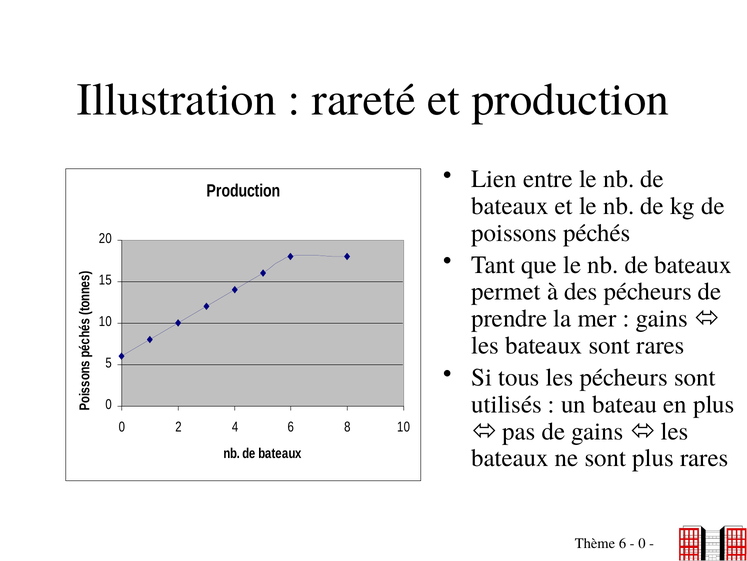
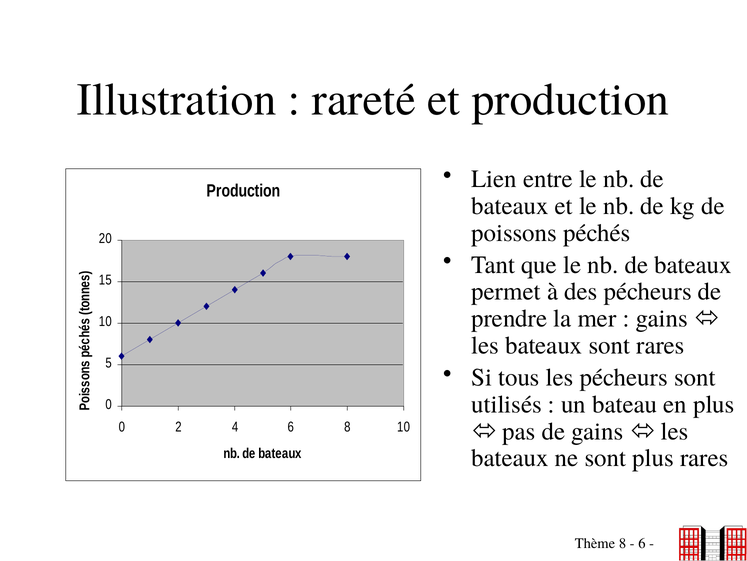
Thème 6: 6 -> 8 (623, 543)
0: 0 -> 6 (642, 543)
